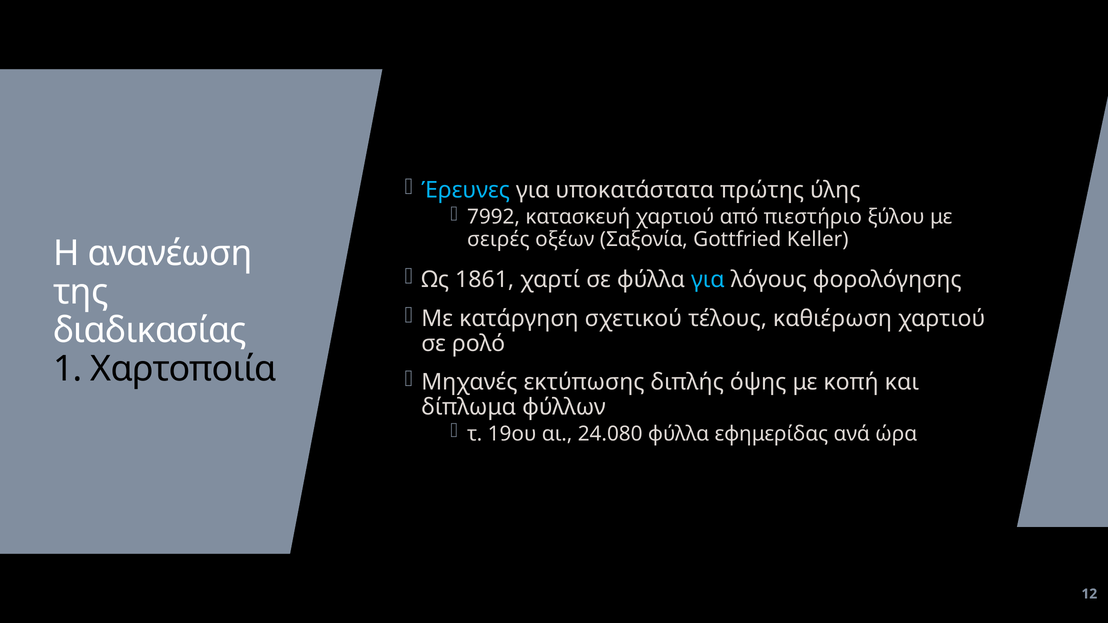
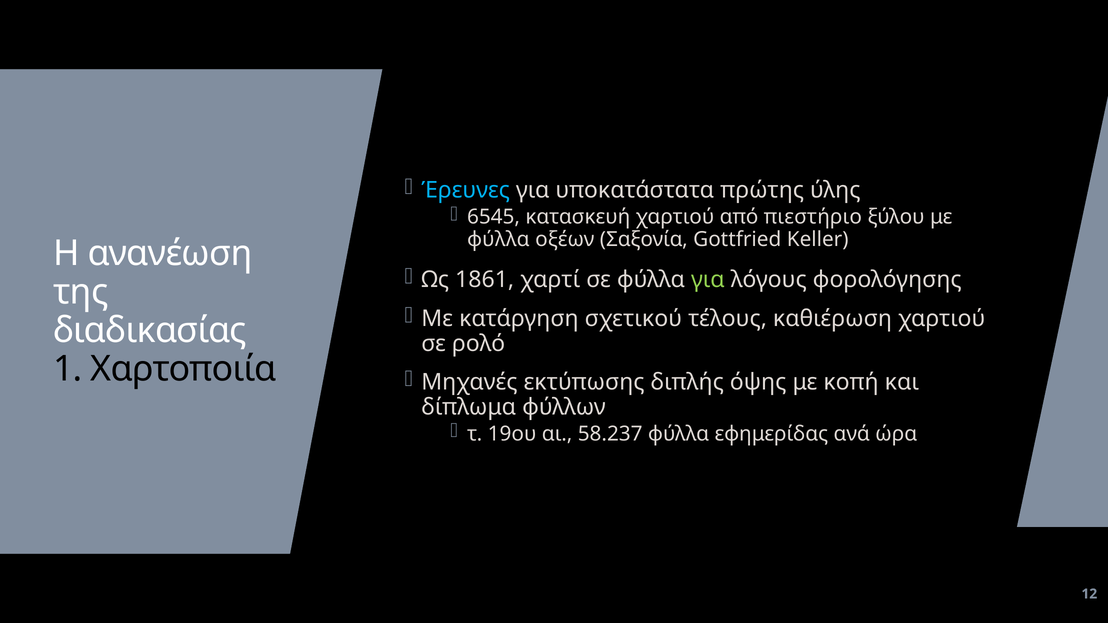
7992: 7992 -> 6545 (494, 217)
σειρές: σειρές -> φύλλα (498, 239)
για colour: light blue -> light green (708, 280)
24.080: 24.080 -> 58.237 (610, 434)
